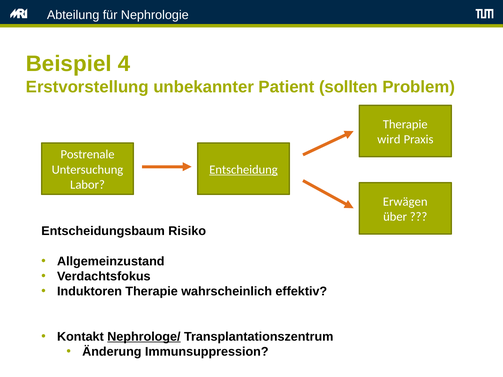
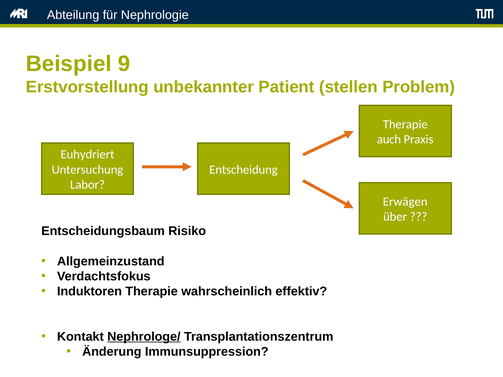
4: 4 -> 9 (124, 64)
sollten: sollten -> stellen (348, 87)
wird: wird -> auch (389, 140)
Postrenale: Postrenale -> Euhydriert (87, 155)
Entscheidung underline: present -> none (243, 170)
